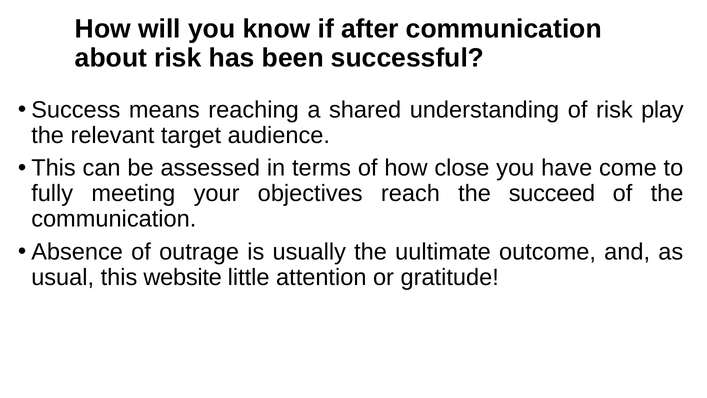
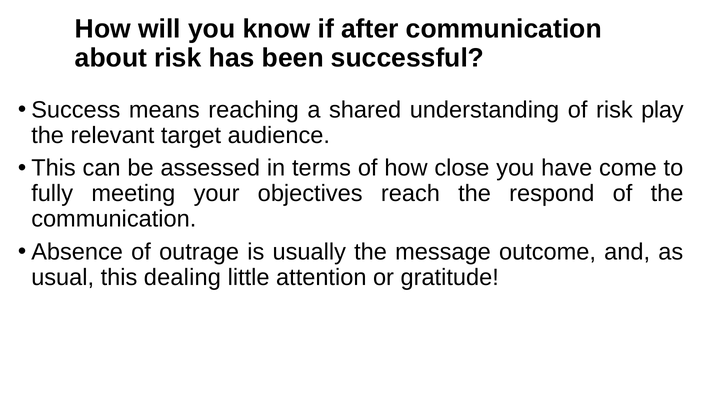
succeed: succeed -> respond (552, 193)
uultimate: uultimate -> message (443, 252)
website: website -> dealing (182, 277)
